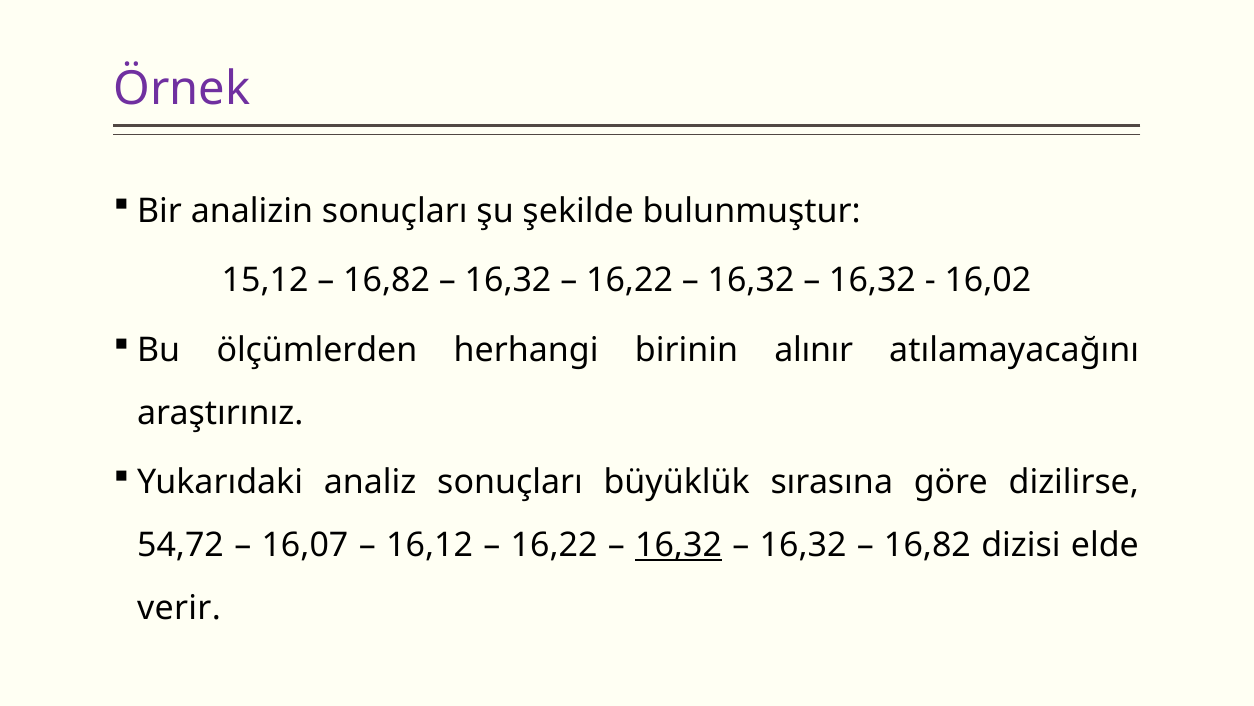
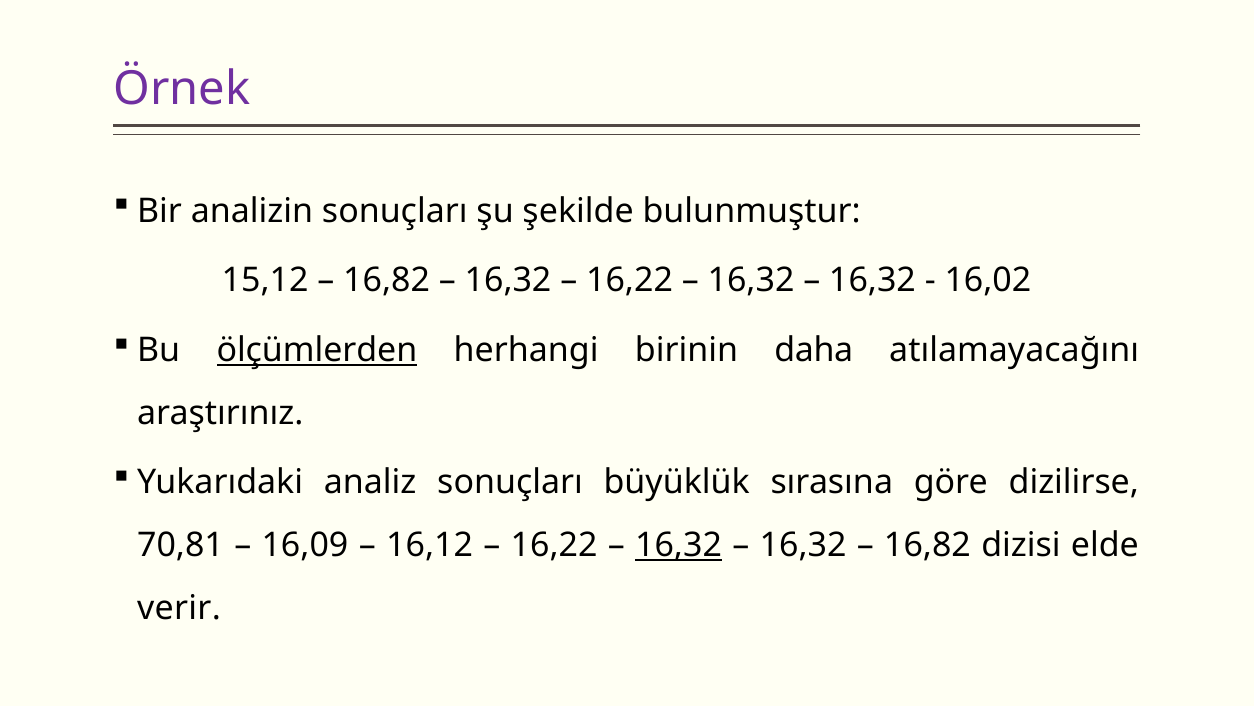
ölçümlerden underline: none -> present (317, 350)
alınır: alınır -> daha (814, 350)
54,72: 54,72 -> 70,81 (181, 545)
16,07: 16,07 -> 16,09 (305, 545)
